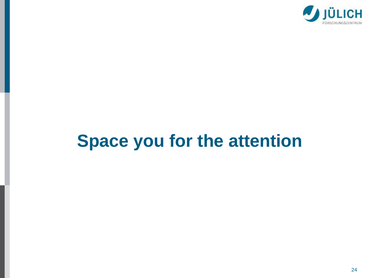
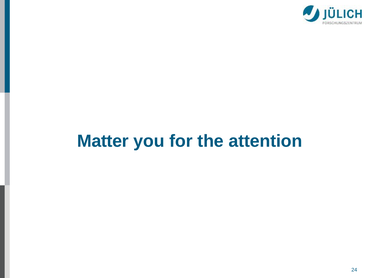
Space: Space -> Matter (103, 141)
